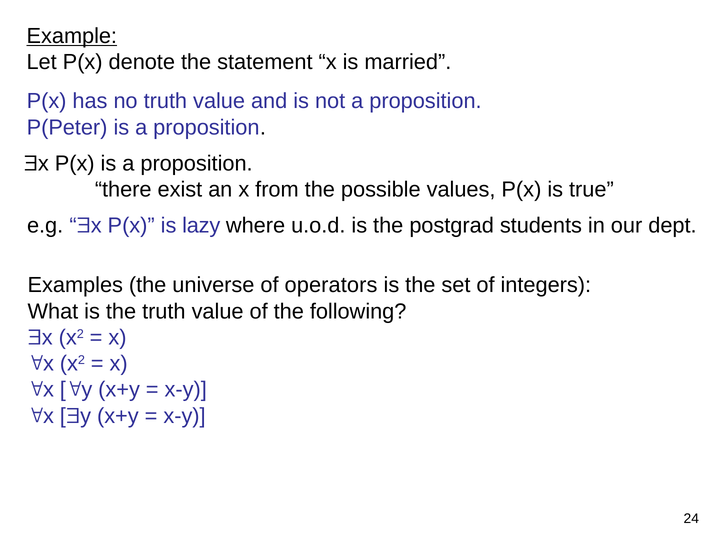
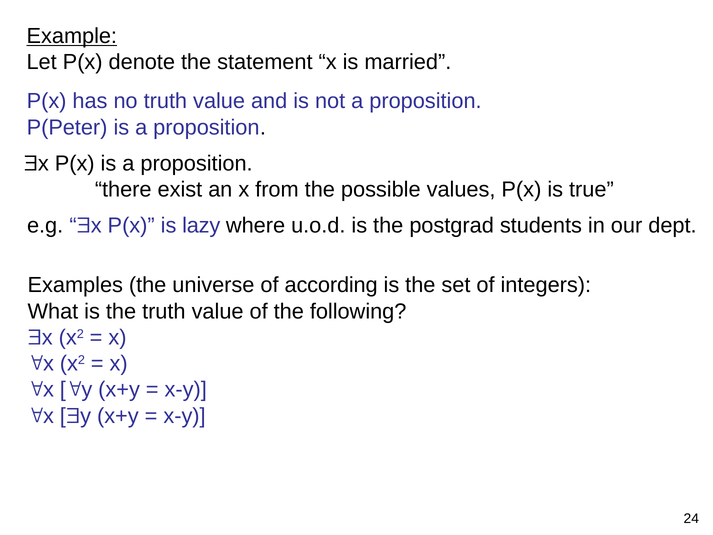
operators: operators -> according (331, 285)
